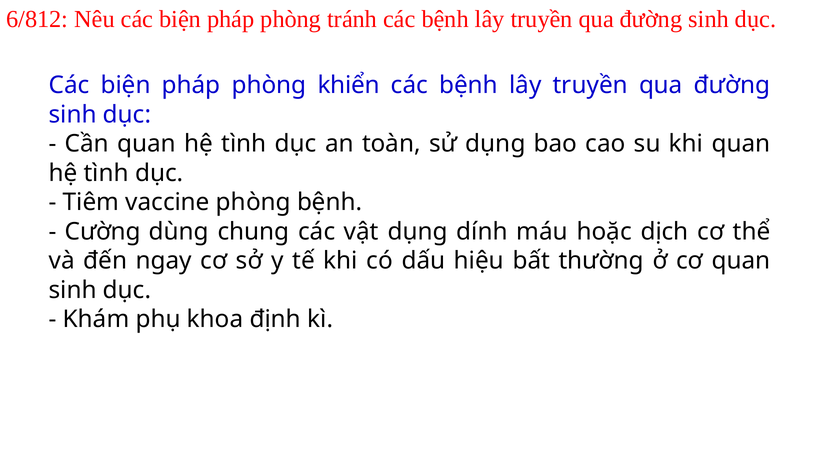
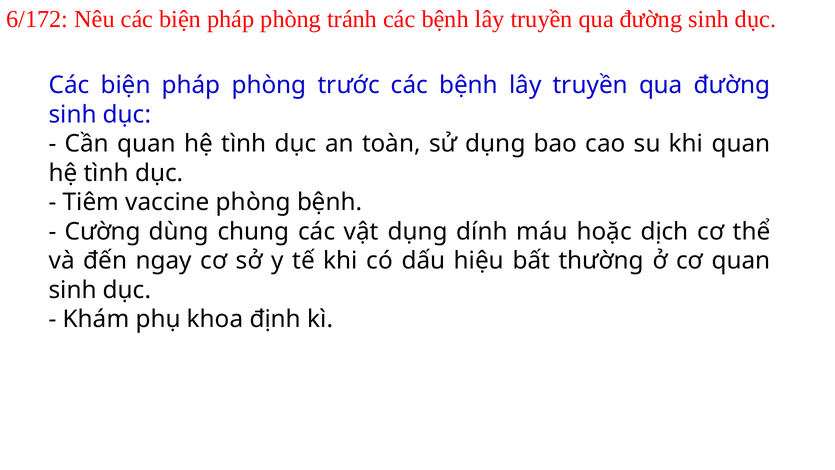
6/812: 6/812 -> 6/172 (37, 19)
khiển: khiển -> trước (349, 85)
